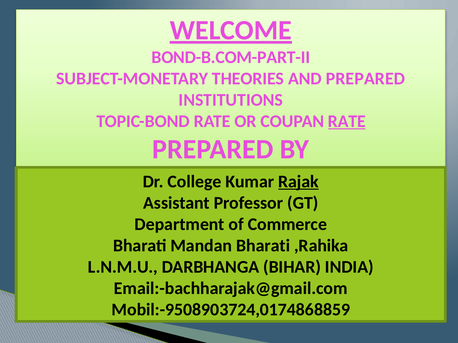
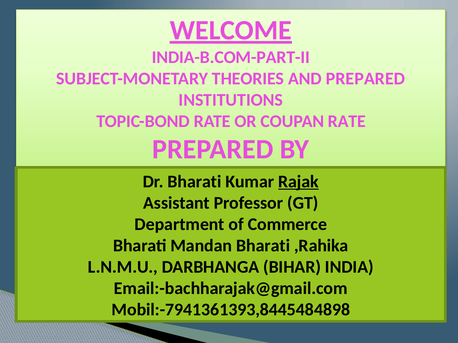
BOND-B.COM-PART-II: BOND-B.COM-PART-II -> INDIA-B.COM-PART-II (231, 57)
RATE underline: present -> none (347, 121)
Dr College: College -> Bharati (195, 182)
Mobil:-9508903724,0174868859: Mobil:-9508903724,0174868859 -> Mobil:-7941361393,8445484898 (231, 310)
